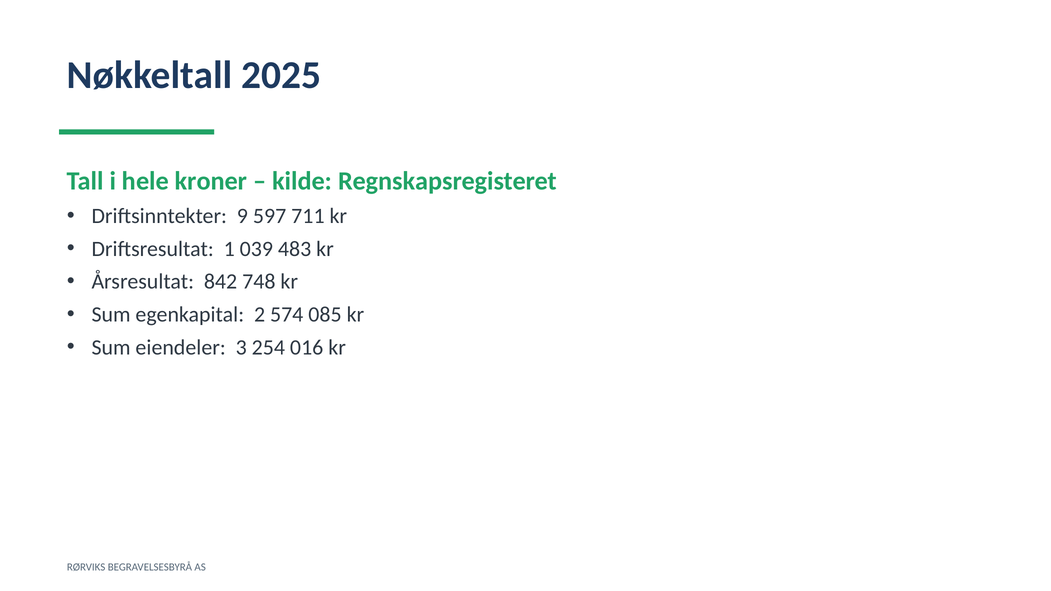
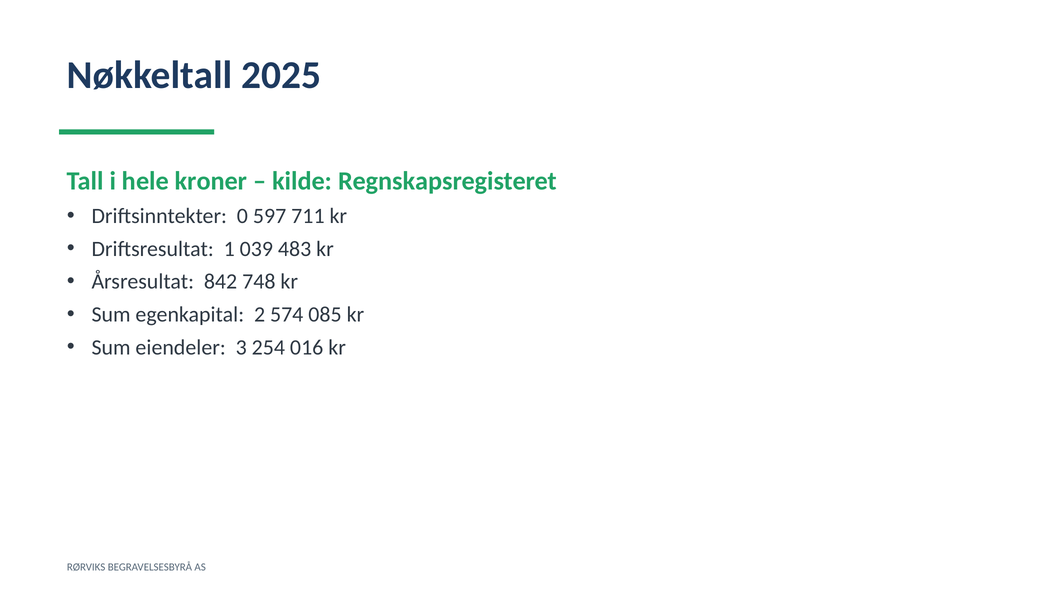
9: 9 -> 0 (242, 216)
